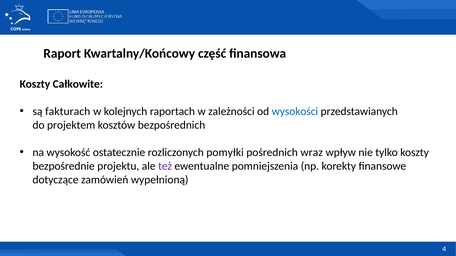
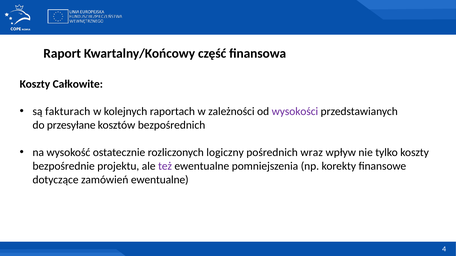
wysokości colour: blue -> purple (295, 112)
projektem: projektem -> przesyłane (71, 125)
pomyłki: pomyłki -> logiczny (225, 153)
zamówień wypełnioną: wypełnioną -> ewentualne (160, 180)
